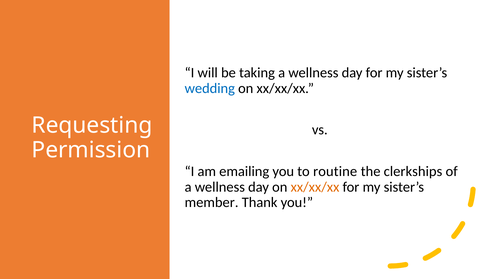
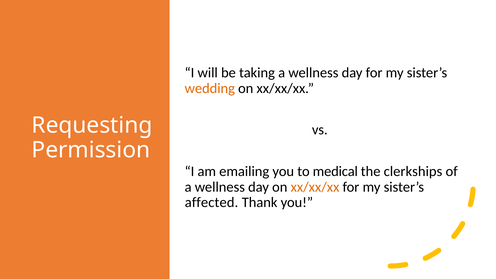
wedding colour: blue -> orange (210, 88)
routine: routine -> medical (335, 171)
member: member -> affected (211, 202)
